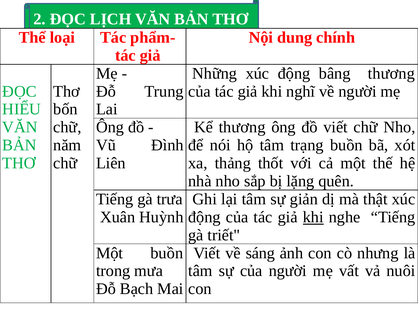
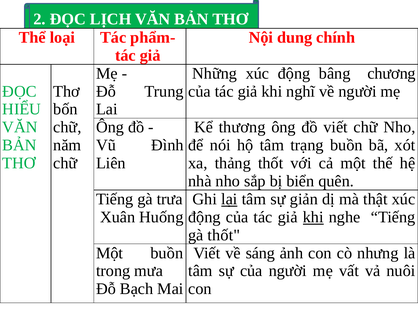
bâng thương: thương -> chương (392, 73)
lặng: lặng -> biển (300, 181)
lại underline: none -> present (229, 199)
Huỳnh: Huỳnh -> Huống (161, 217)
gà triết: triết -> thốt (224, 235)
